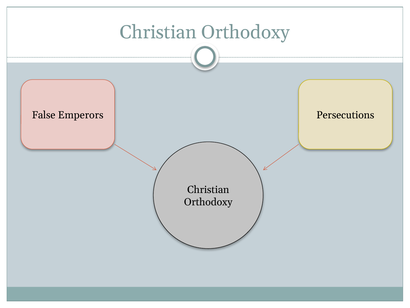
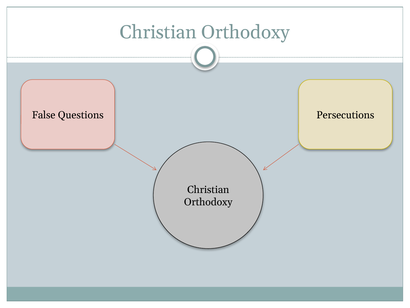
Emperors: Emperors -> Questions (81, 115)
